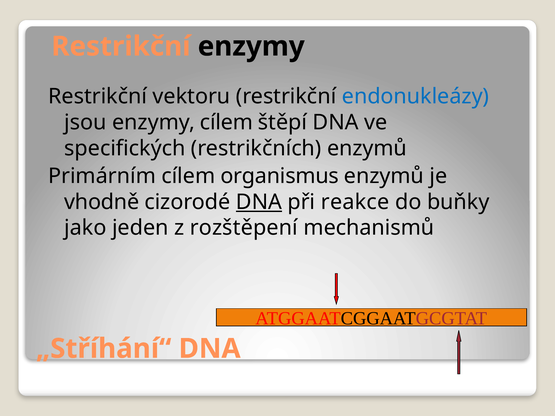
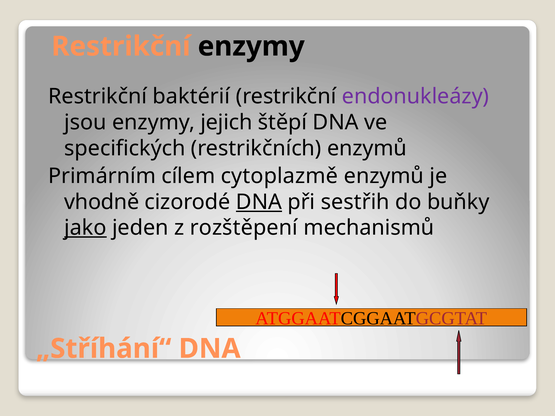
vektoru: vektoru -> baktérií (191, 96)
endonukleázy colour: blue -> purple (416, 96)
enzymy cílem: cílem -> jejich (226, 122)
organismus: organismus -> cytoplazmě (279, 176)
reakce: reakce -> sestřih (355, 202)
jako underline: none -> present (85, 228)
